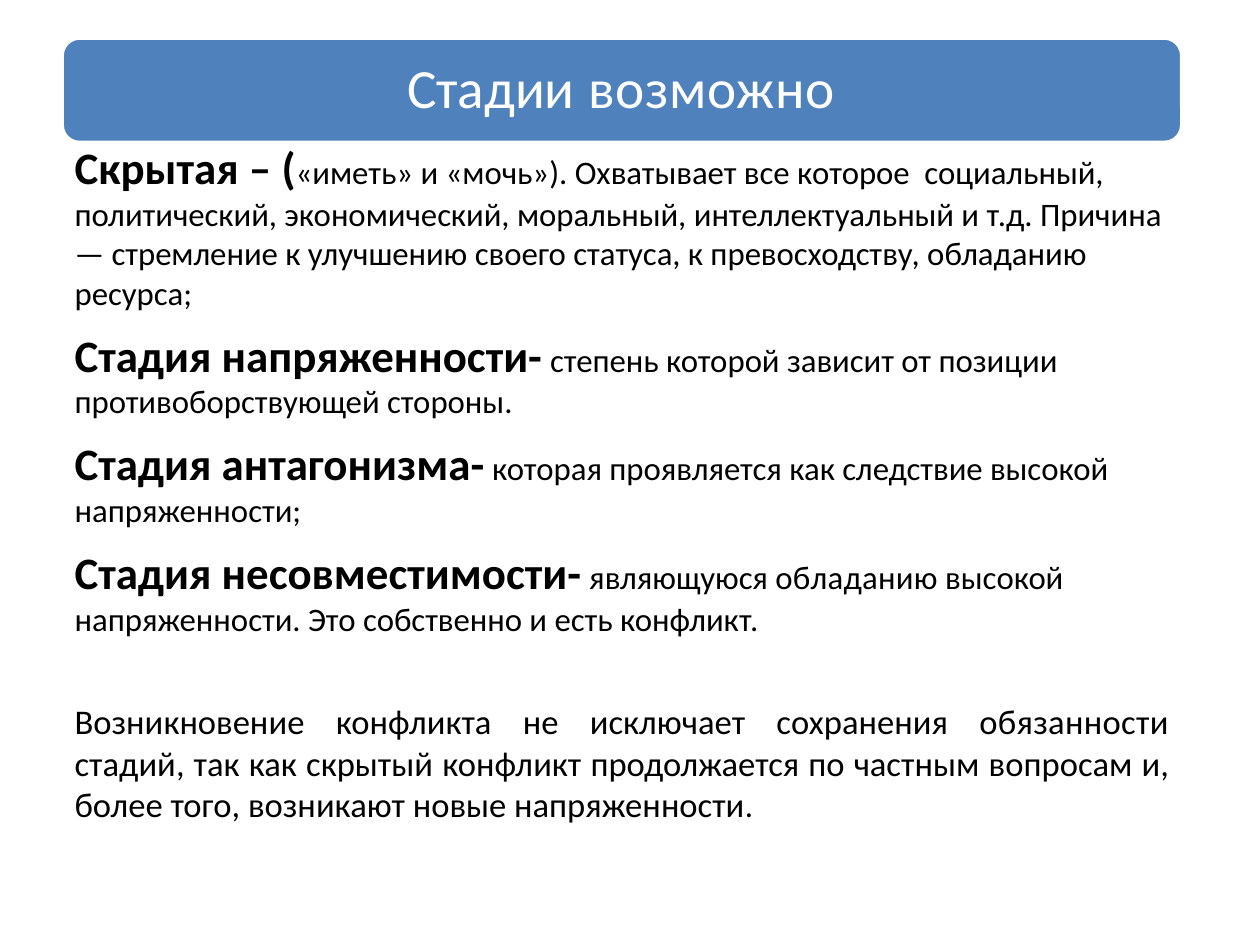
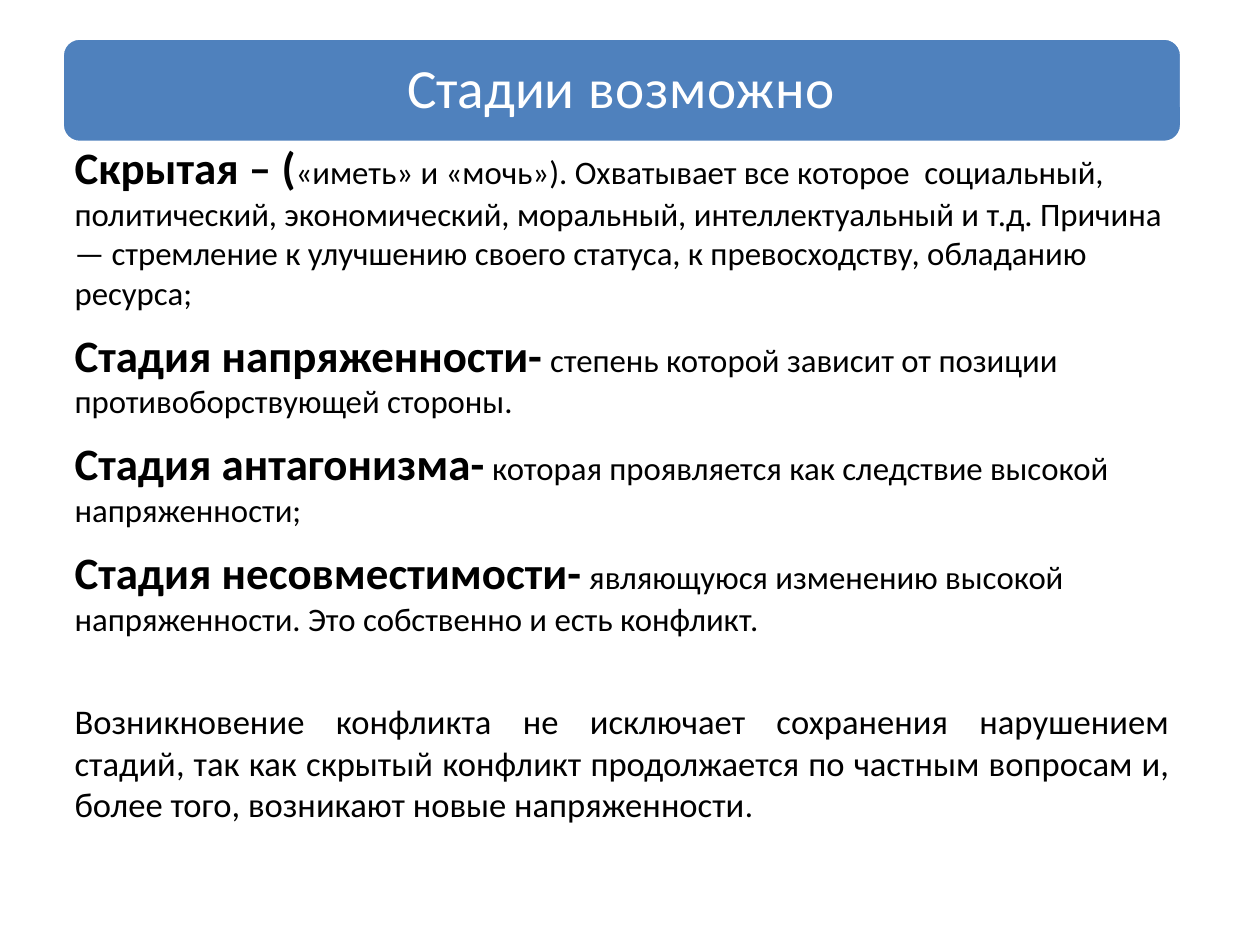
являющуюся обладанию: обладанию -> изменению (857, 579)
обязанности: обязанности -> нарушением (1074, 723)
